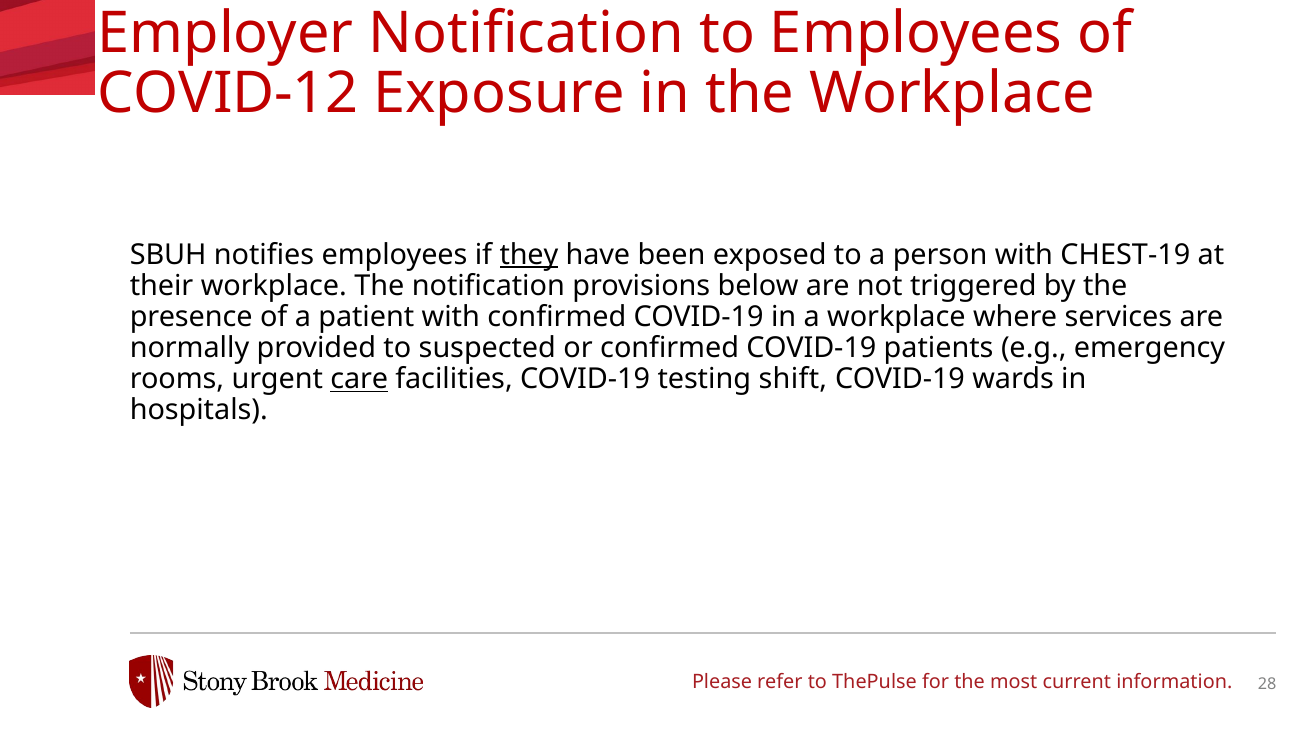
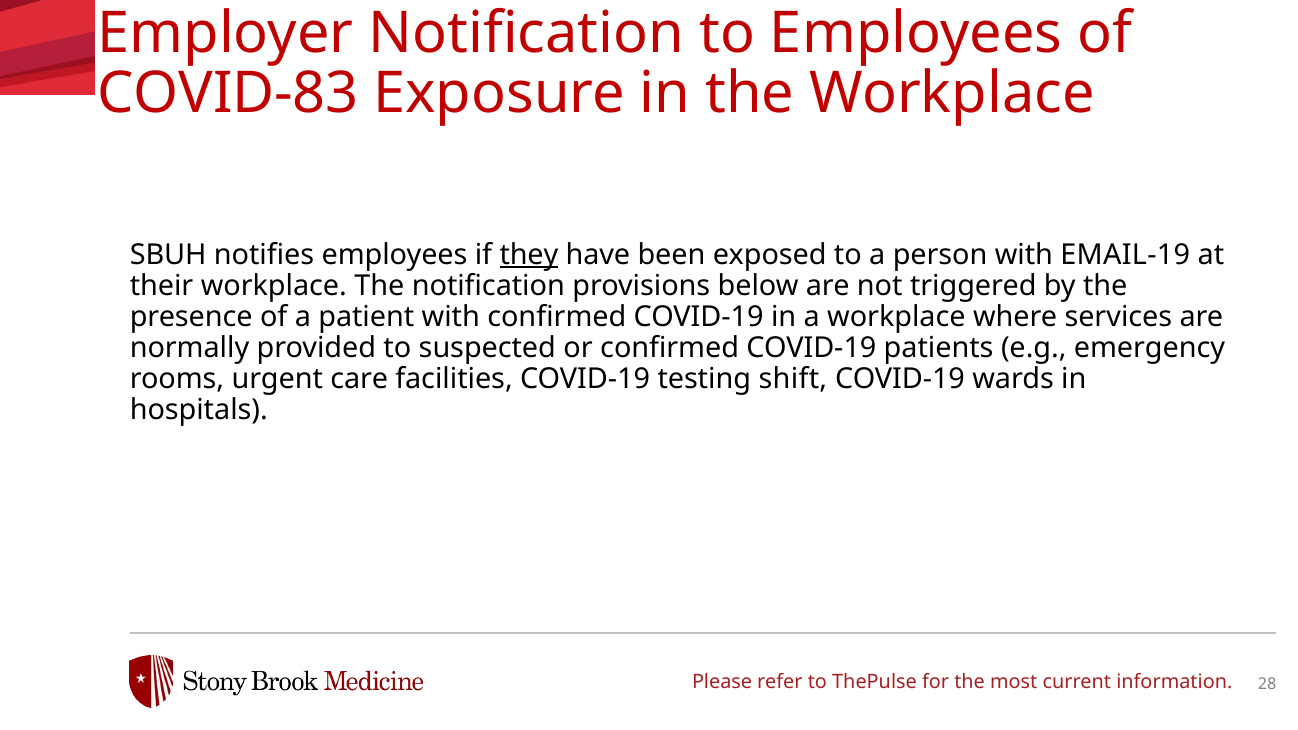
COVID-12: COVID-12 -> COVID-83 (228, 93)
CHEST-19: CHEST-19 -> EMAIL-19 (1125, 255)
care underline: present -> none (359, 379)
